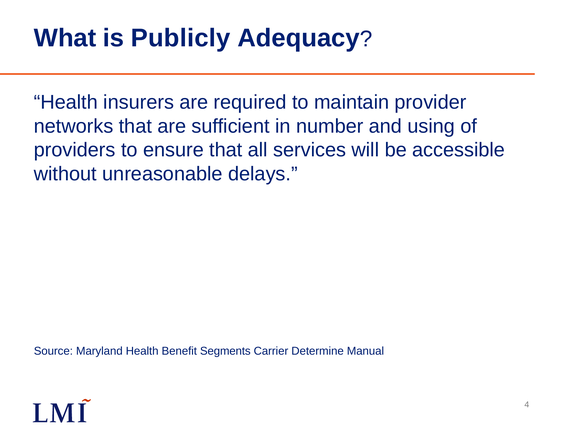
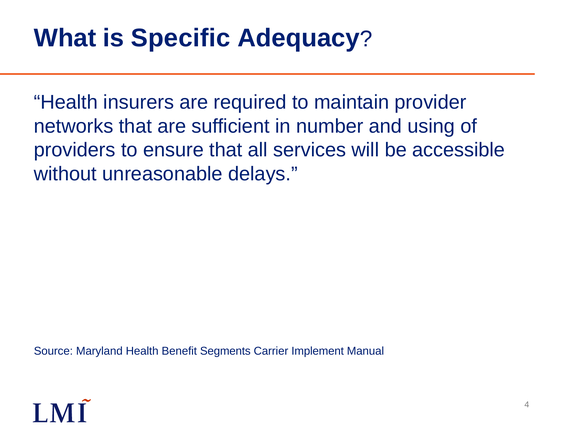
Publicly: Publicly -> Specific (181, 38)
Determine: Determine -> Implement (318, 351)
